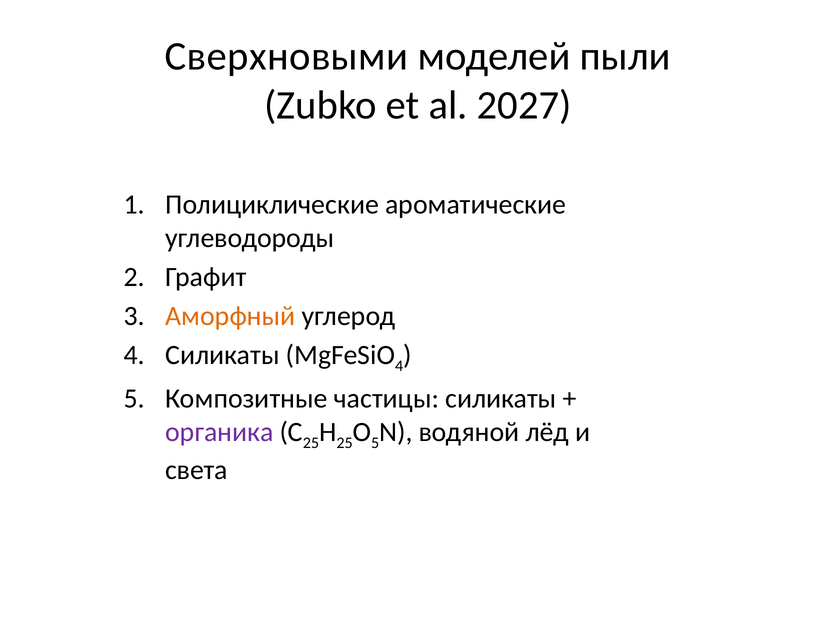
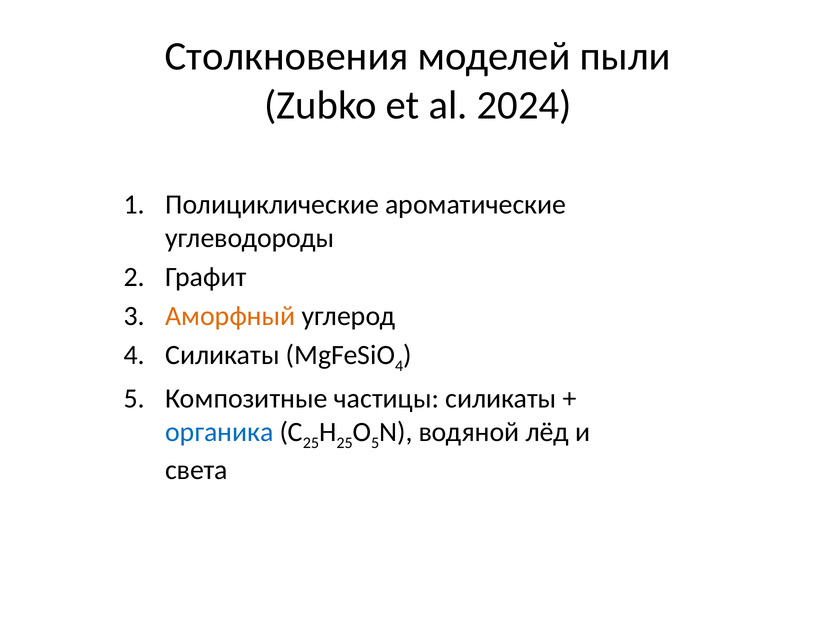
Сверхновыми: Сверхновыми -> Столкновения (287, 56)
2027: 2027 -> 2024 (524, 105)
органика colour: purple -> blue (219, 432)
